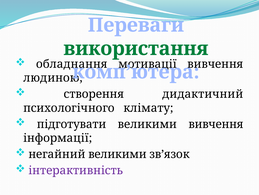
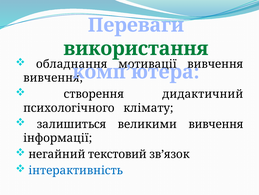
людиною: людиною -> вивчення (53, 78)
підготувати: підготувати -> залишиться (72, 124)
негайний великими: великими -> текстовий (117, 154)
інтерактивність colour: purple -> blue (76, 170)
